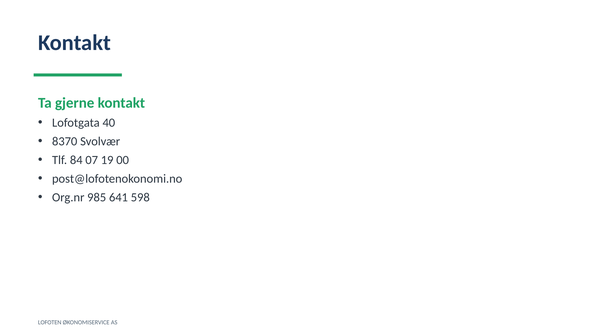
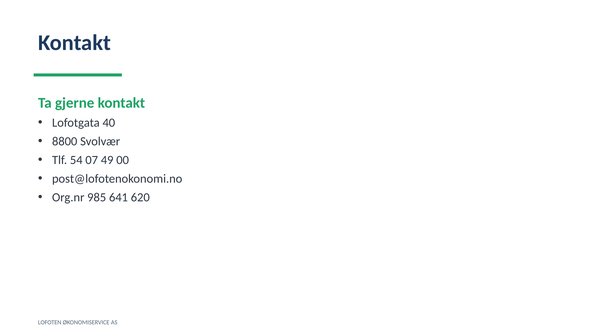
8370: 8370 -> 8800 (65, 142)
84: 84 -> 54 (76, 160)
19: 19 -> 49 (107, 160)
598: 598 -> 620 (140, 198)
